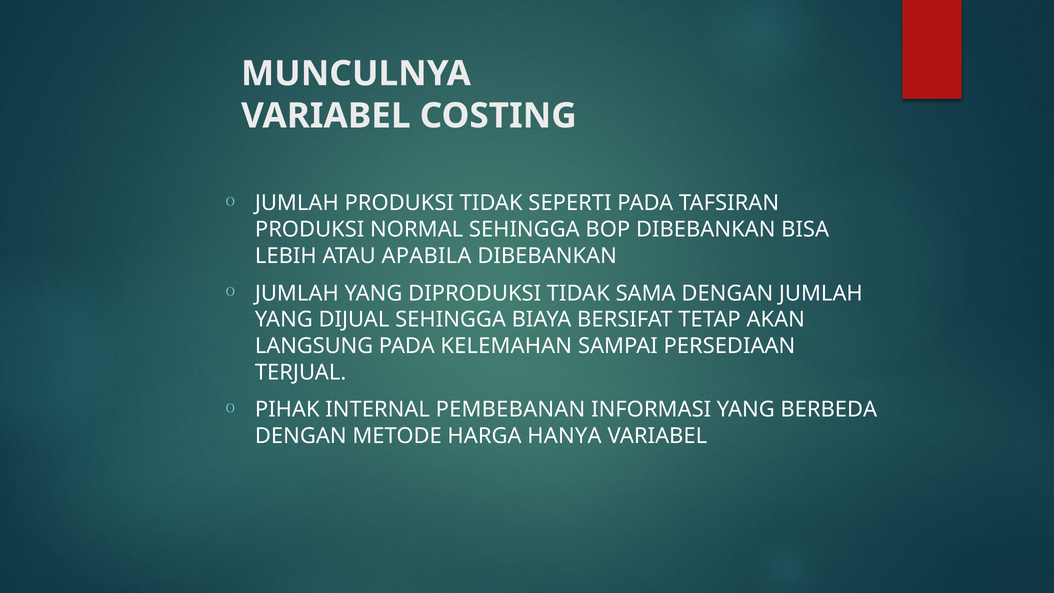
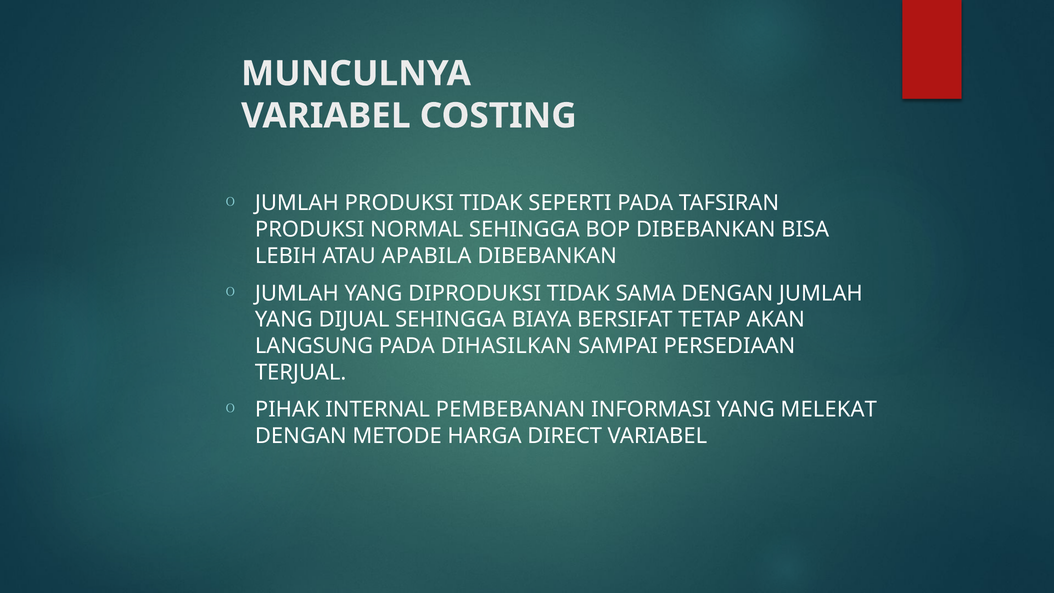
KELEMAHAN: KELEMAHAN -> DIHASILKAN (506, 346)
BERBEDA: BERBEDA -> MELEKAT (829, 410)
HANYA: HANYA -> DIRECT (565, 436)
